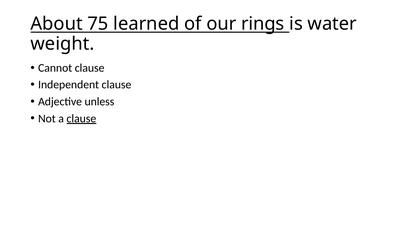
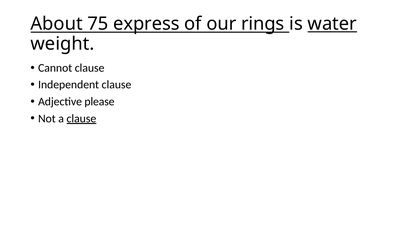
learned: learned -> express (146, 24)
water underline: none -> present (332, 24)
unless: unless -> please (100, 101)
